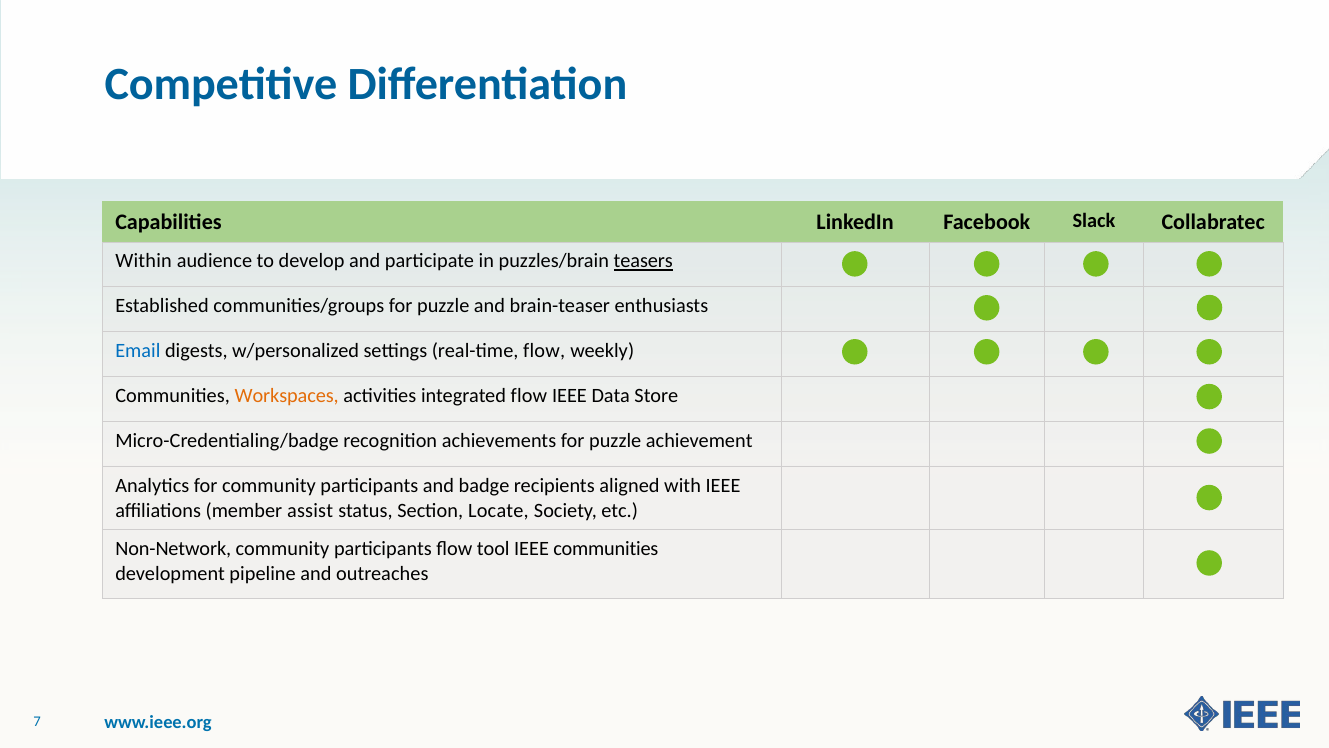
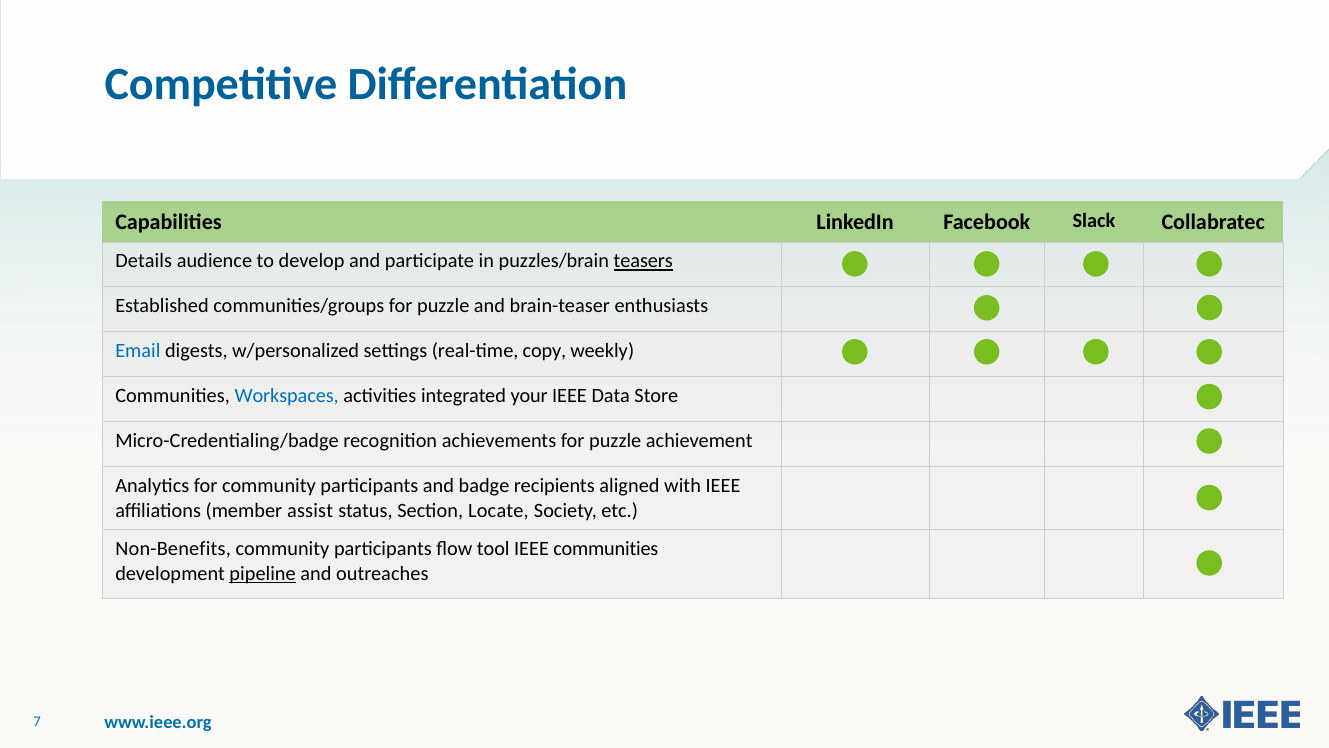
Within: Within -> Details (144, 261)
real-time flow: flow -> copy (544, 351)
Workspaces colour: orange -> blue (287, 396)
integrated flow: flow -> your (529, 396)
Non-Network: Non-Network -> Non-Benefits (173, 549)
pipeline underline: none -> present (263, 574)
